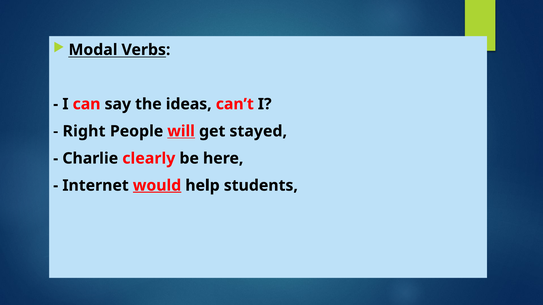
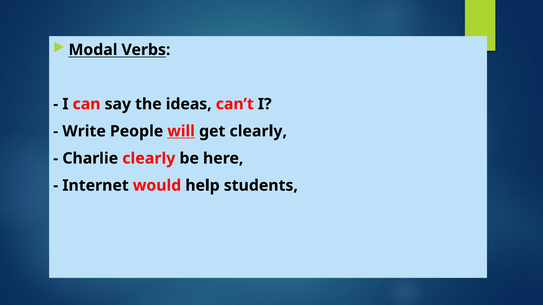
Right: Right -> Write (84, 131)
get stayed: stayed -> clearly (258, 131)
would underline: present -> none (157, 186)
